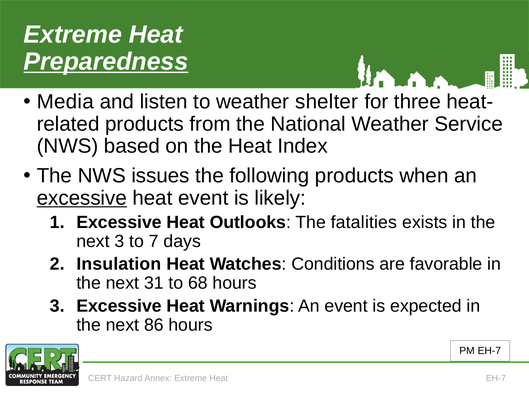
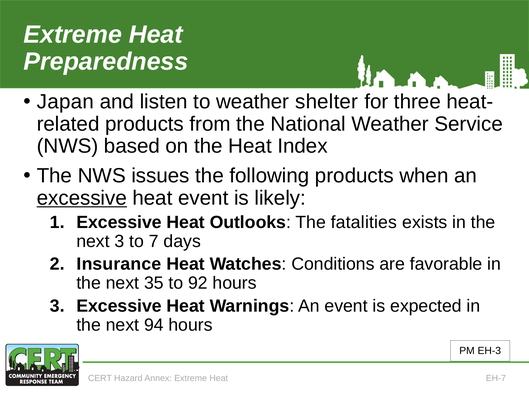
Preparedness underline: present -> none (106, 61)
Media: Media -> Japan (65, 102)
Insulation: Insulation -> Insurance (119, 264)
31: 31 -> 35 (154, 283)
68: 68 -> 92 (198, 283)
86: 86 -> 94 (154, 325)
PM EH-7: EH-7 -> EH-3 (489, 350)
